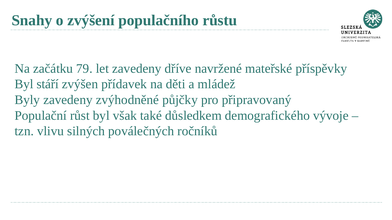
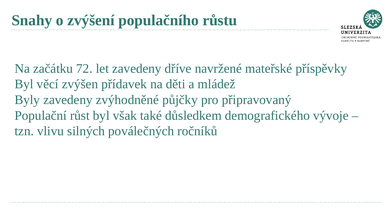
79: 79 -> 72 (84, 69)
stáří: stáří -> věcí (48, 84)
